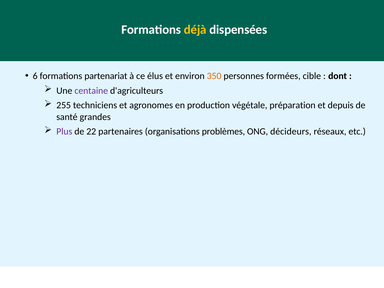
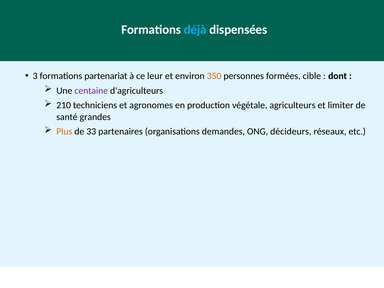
déjà colour: yellow -> light blue (195, 30)
6: 6 -> 3 (35, 76)
élus: élus -> leur (155, 76)
255: 255 -> 210 (64, 105)
préparation: préparation -> agriculteurs (293, 105)
depuis: depuis -> limiter (341, 105)
Plus colour: purple -> orange (64, 132)
22: 22 -> 33 (91, 132)
problèmes: problèmes -> demandes (223, 132)
